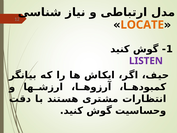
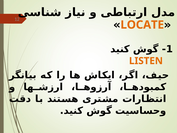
LISTEN colour: purple -> orange (146, 61)
